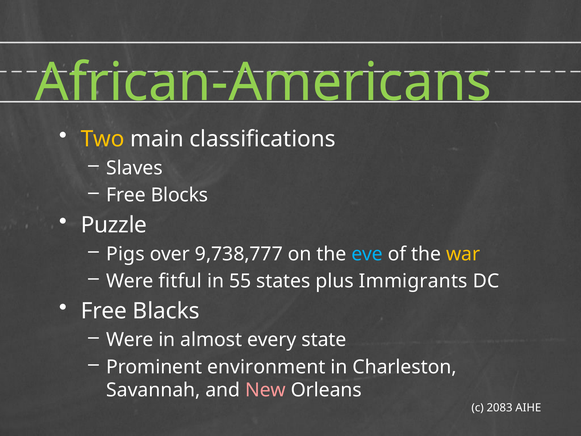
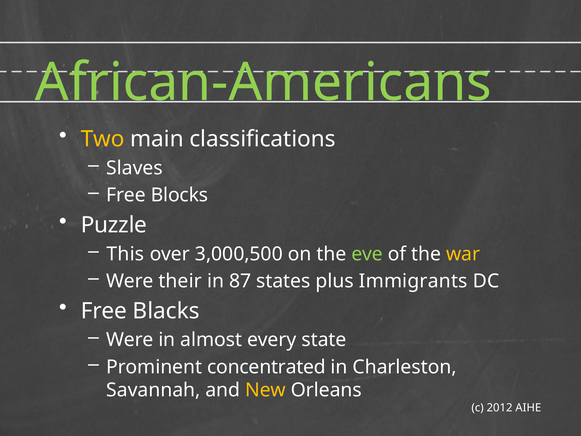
Pigs: Pigs -> This (125, 254)
9,738,777: 9,738,777 -> 3,000,500 (239, 254)
eve colour: light blue -> light green (367, 254)
fitful: fitful -> their (180, 281)
55: 55 -> 87 (240, 281)
environment: environment -> concentrated (266, 367)
New colour: pink -> yellow (265, 390)
2083: 2083 -> 2012 (500, 408)
